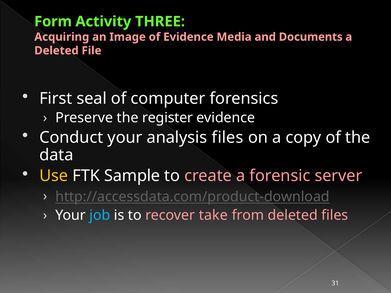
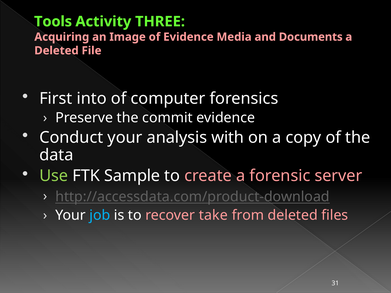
Form: Form -> Tools (53, 22)
seal: seal -> into (92, 99)
register: register -> commit (168, 118)
analysis files: files -> with (228, 138)
Use colour: yellow -> light green (54, 176)
